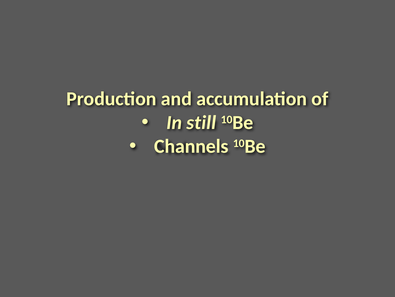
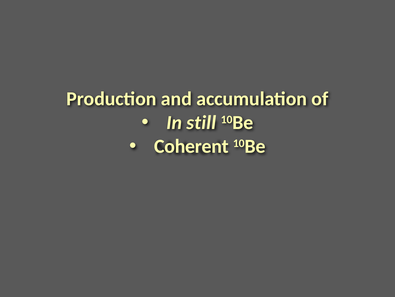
Channels: Channels -> Coherent (191, 146)
